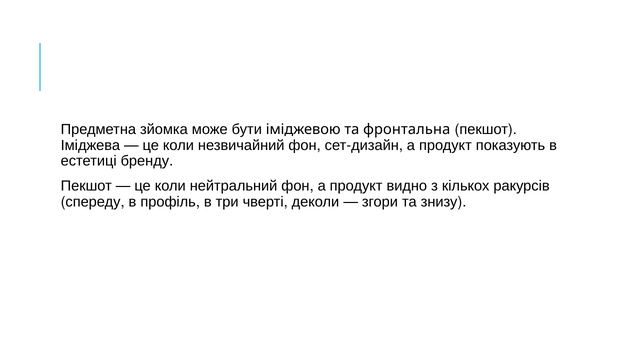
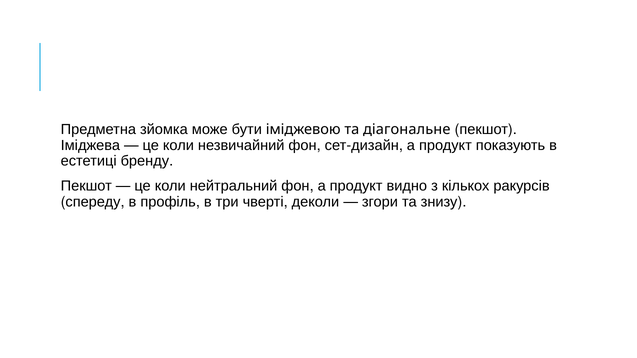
фронтальна: фронтальна -> діагональне (407, 130)
